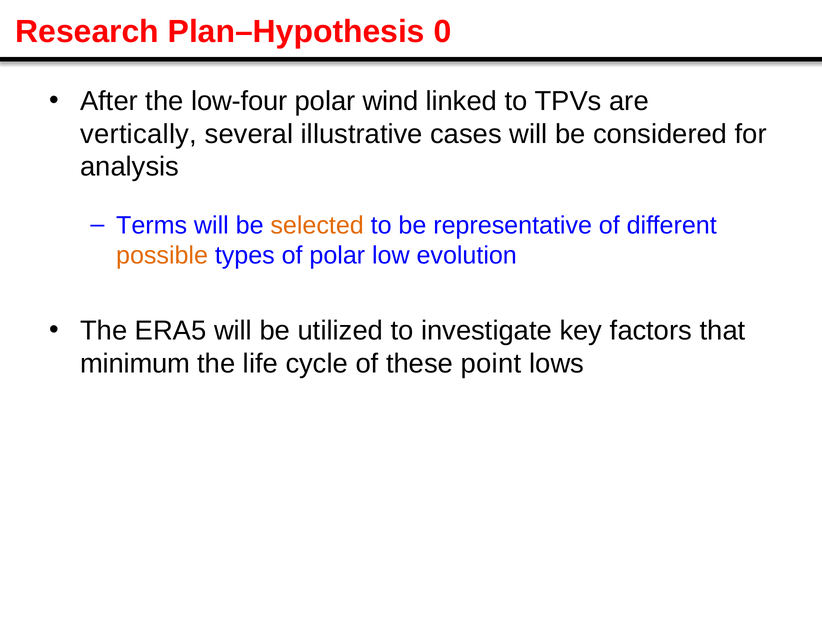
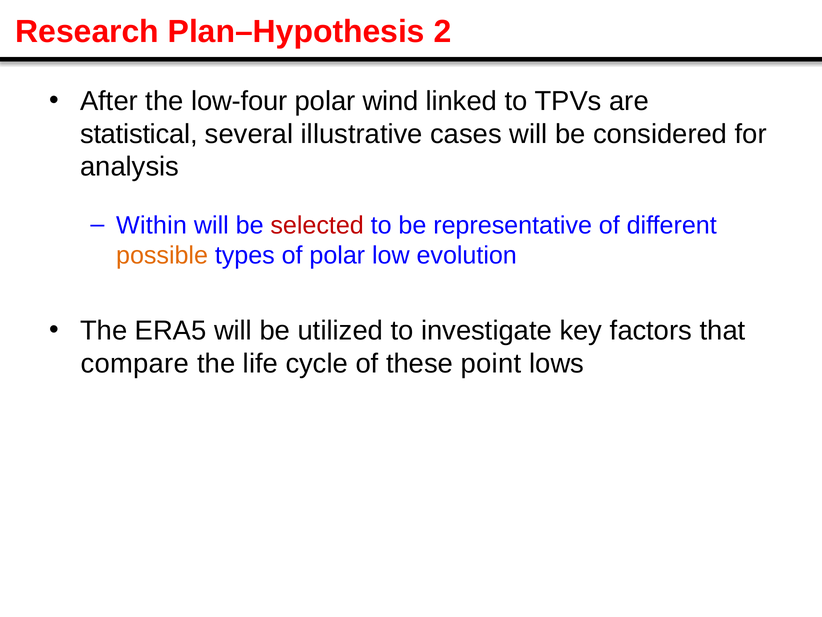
0: 0 -> 2 (443, 32)
vertically: vertically -> statistical (139, 134)
Terms: Terms -> Within (152, 225)
selected colour: orange -> red (317, 225)
minimum: minimum -> compare (135, 364)
